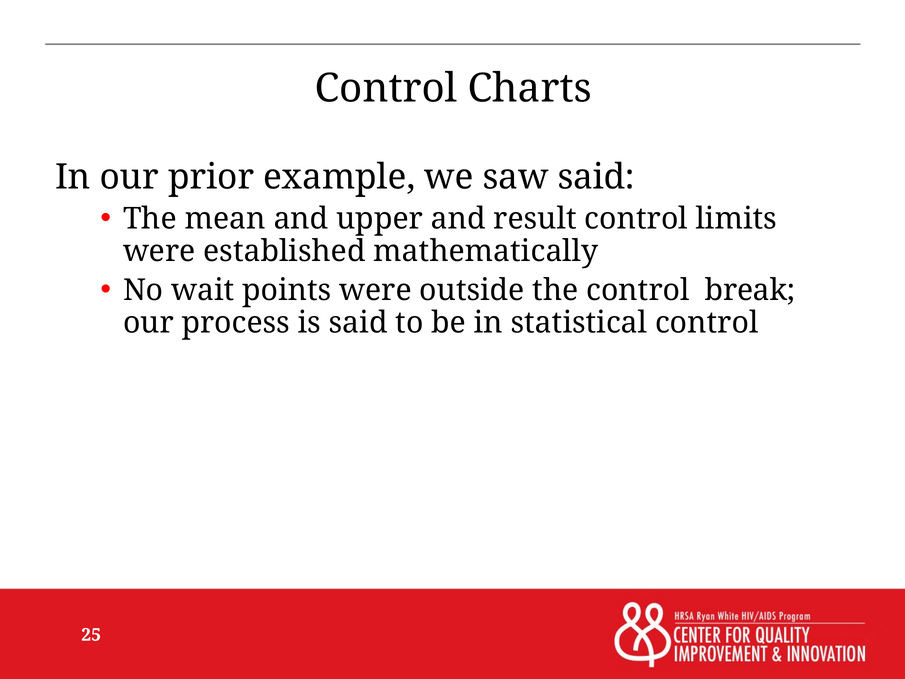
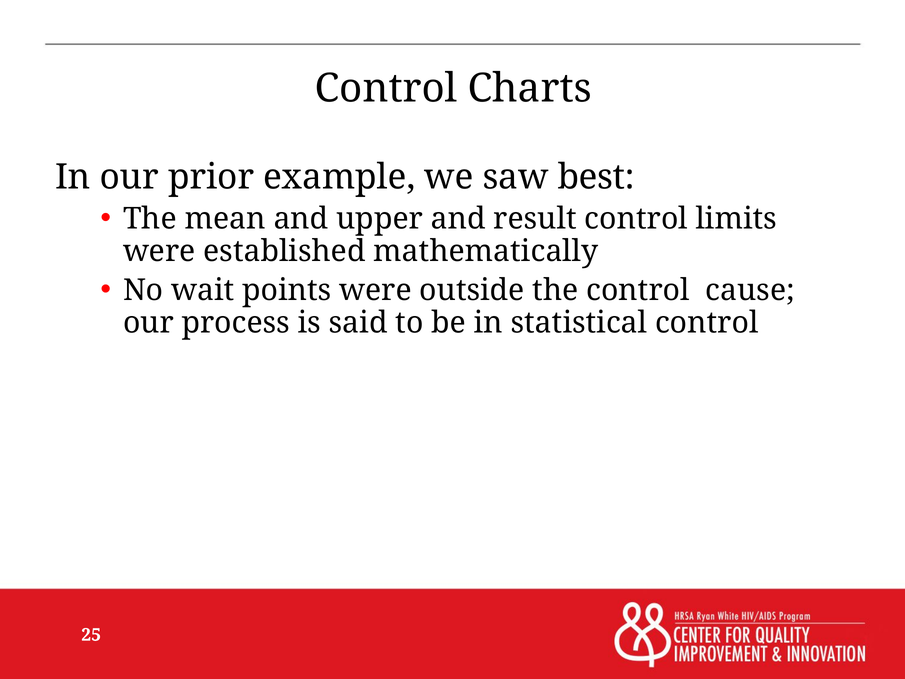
saw said: said -> best (596, 177)
break: break -> cause (750, 290)
